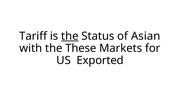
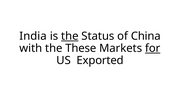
Tariff: Tariff -> India (33, 36)
Asian: Asian -> China (146, 36)
for underline: none -> present (153, 48)
